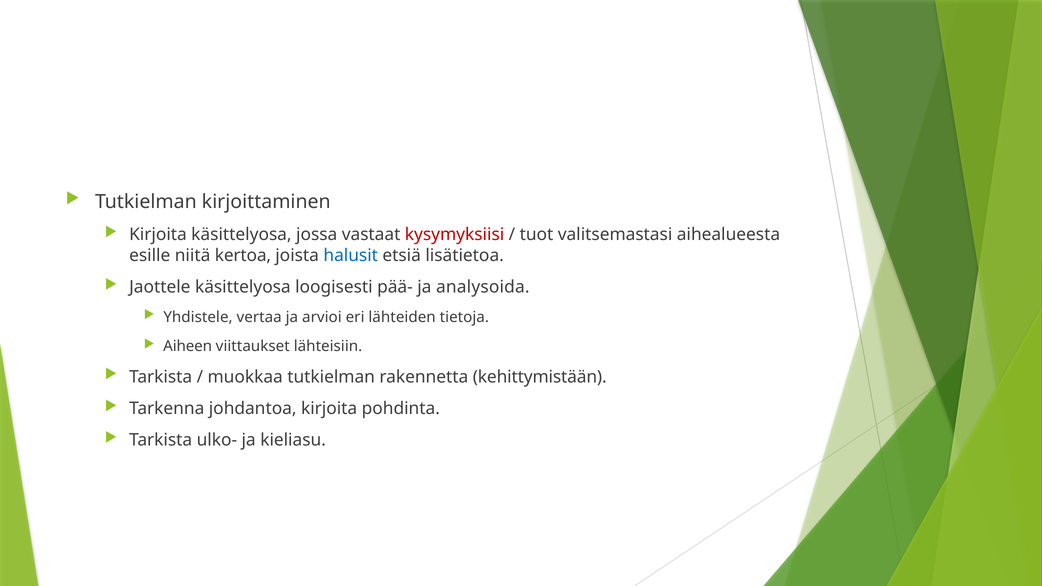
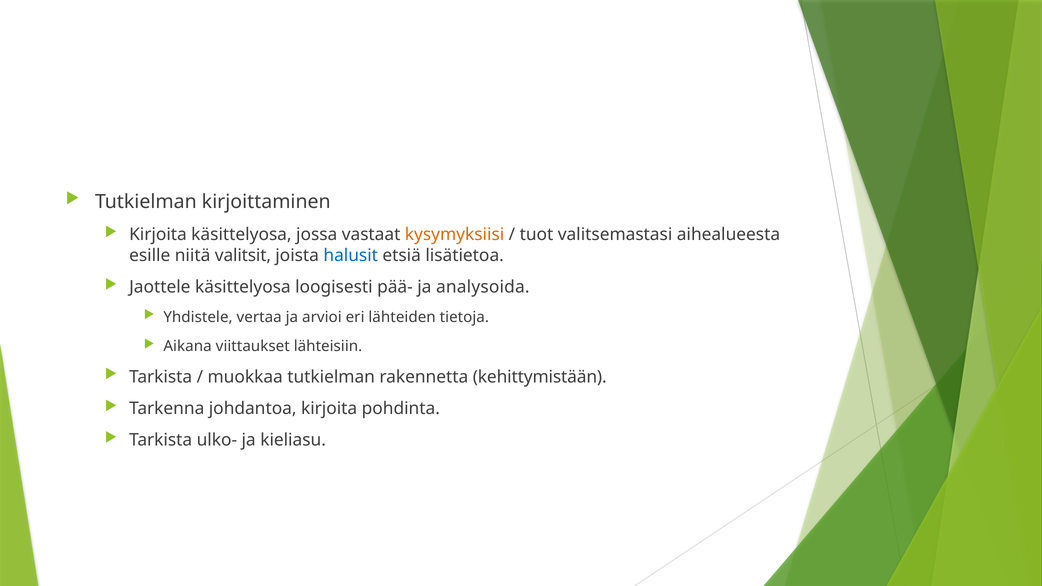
kysymyksiisi colour: red -> orange (455, 235)
kertoa: kertoa -> valitsit (243, 255)
Aiheen: Aiheen -> Aikana (188, 346)
